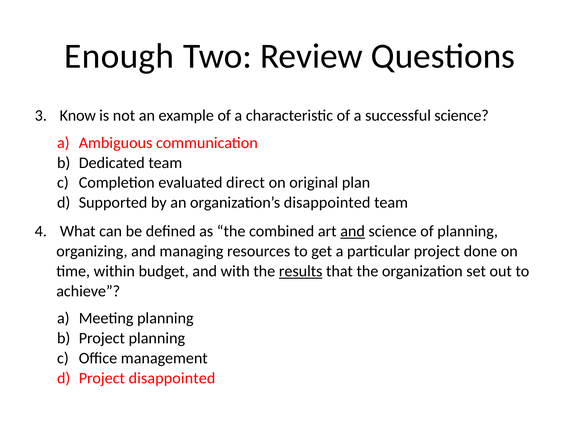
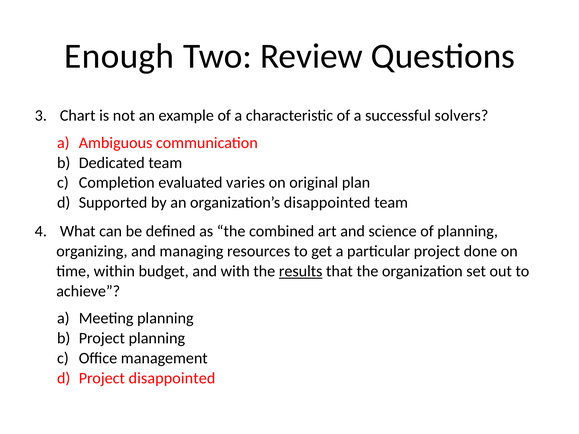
Know: Know -> Chart (78, 116)
successful science: science -> solvers (461, 116)
direct: direct -> varies (246, 183)
and underline: present -> none (353, 231)
